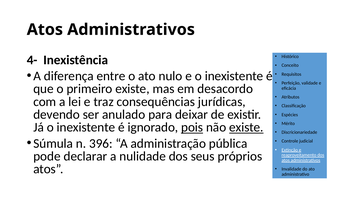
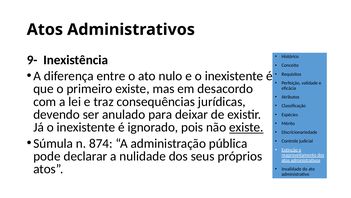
4-: 4- -> 9- (32, 60)
pois underline: present -> none (192, 127)
396: 396 -> 874 (101, 143)
